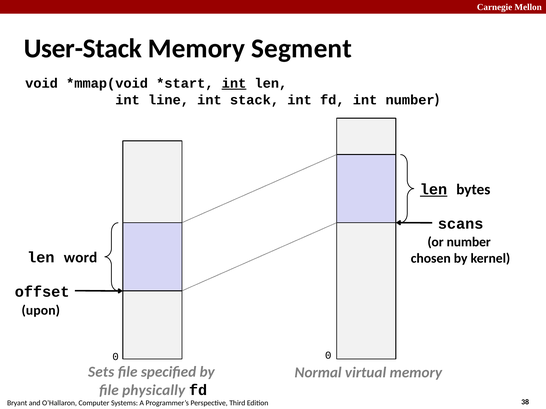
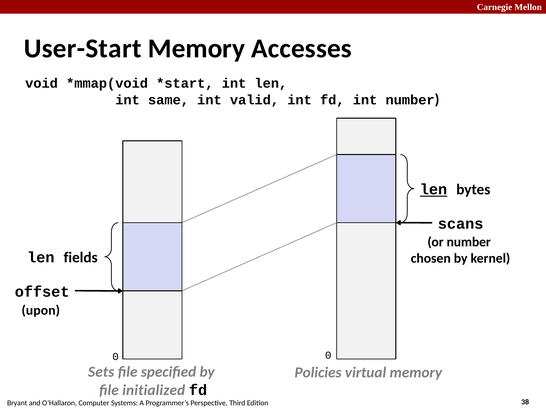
User-Stack: User-Stack -> User-Start (83, 48)
Segment: Segment -> Accesses (302, 48)
int underline: present -> none (234, 83)
line: line -> same (168, 100)
stack: stack -> valid (254, 100)
word: word -> fields (81, 258)
Normal: Normal -> Policies (318, 373)
physically: physically -> initialized (154, 390)
